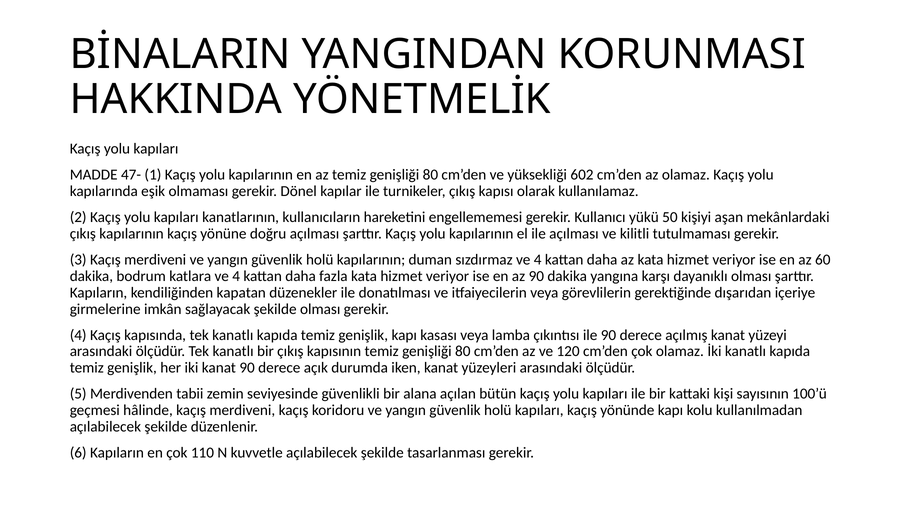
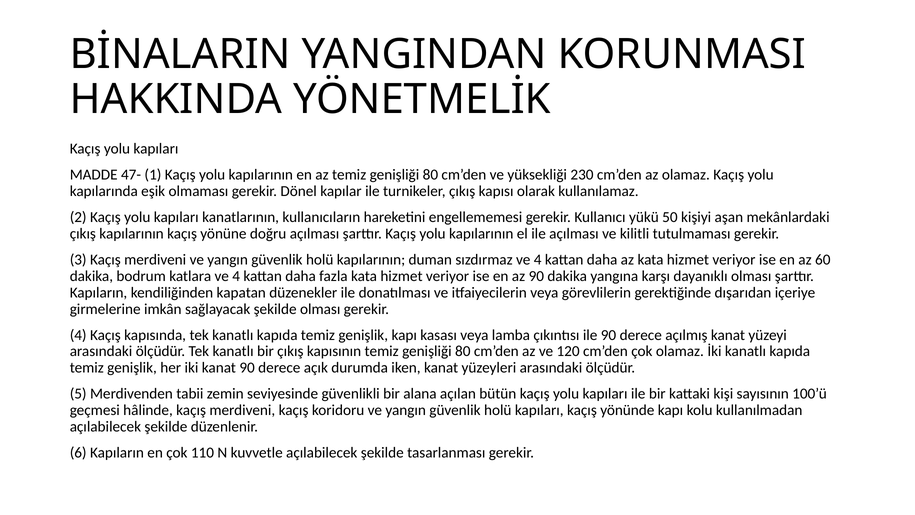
602: 602 -> 230 (582, 175)
